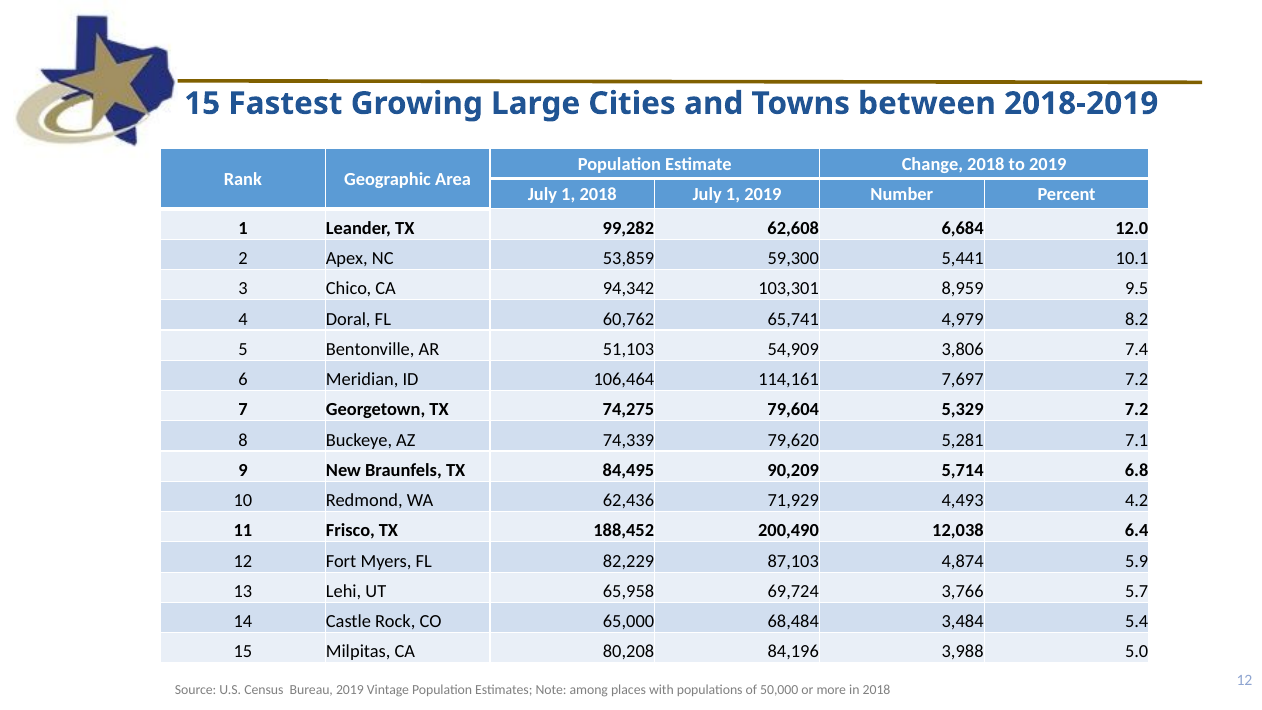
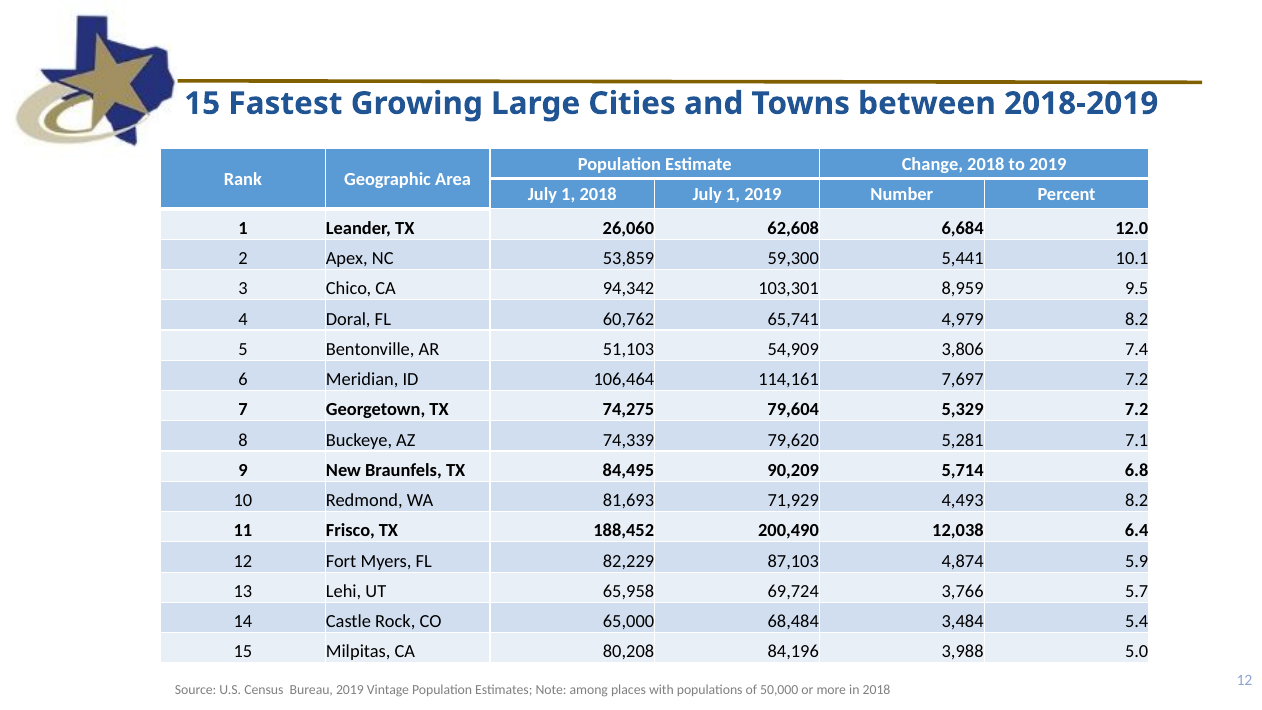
99,282: 99,282 -> 26,060 (628, 228)
62,436: 62,436 -> 81,693 (629, 500)
4,493 4.2: 4.2 -> 8.2 (1137, 500)
